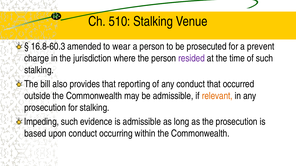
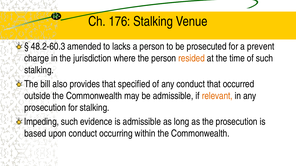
510: 510 -> 176 (119, 21)
16.8-60.3: 16.8-60.3 -> 48.2-60.3 (48, 47)
wear: wear -> lacks (121, 47)
resided colour: purple -> orange (192, 58)
reporting: reporting -> specified (134, 84)
